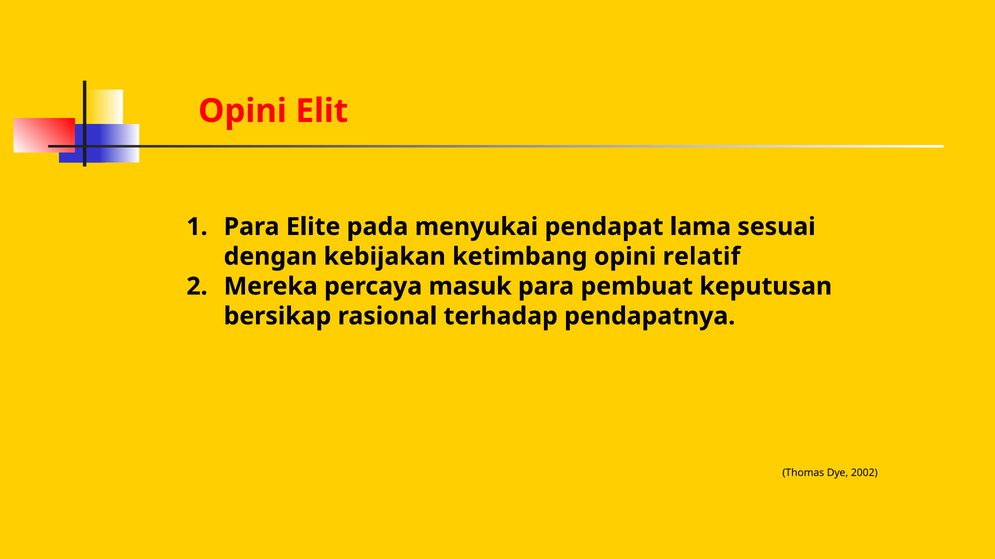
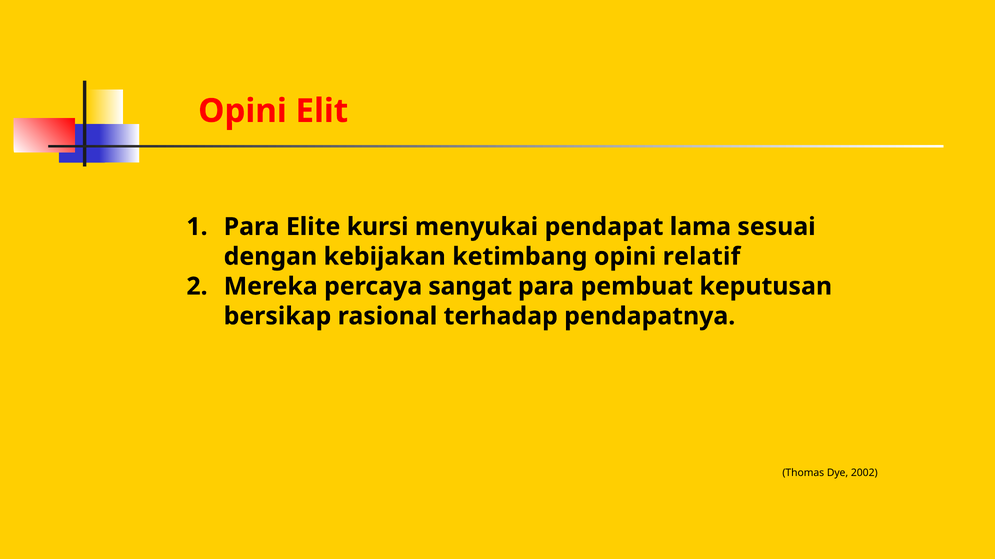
pada: pada -> kursi (378, 227)
masuk: masuk -> sangat (470, 287)
